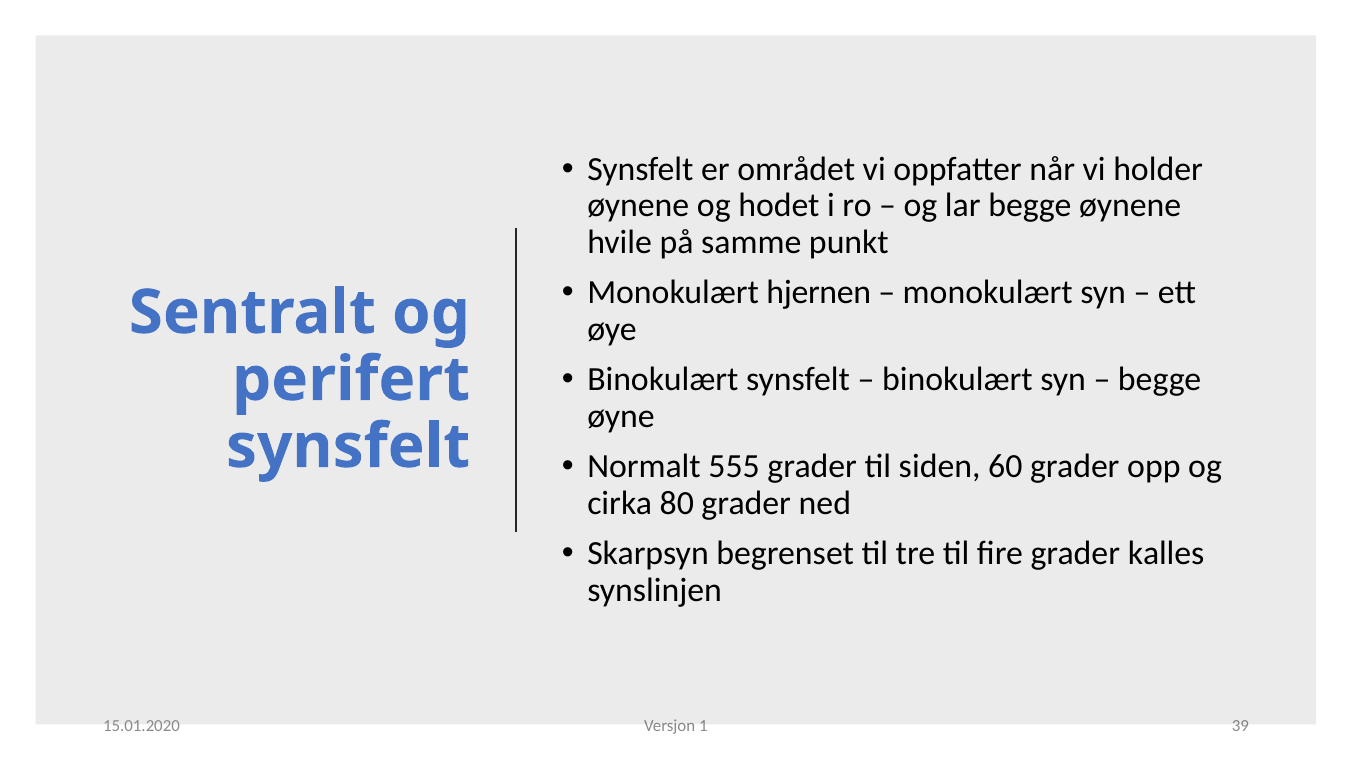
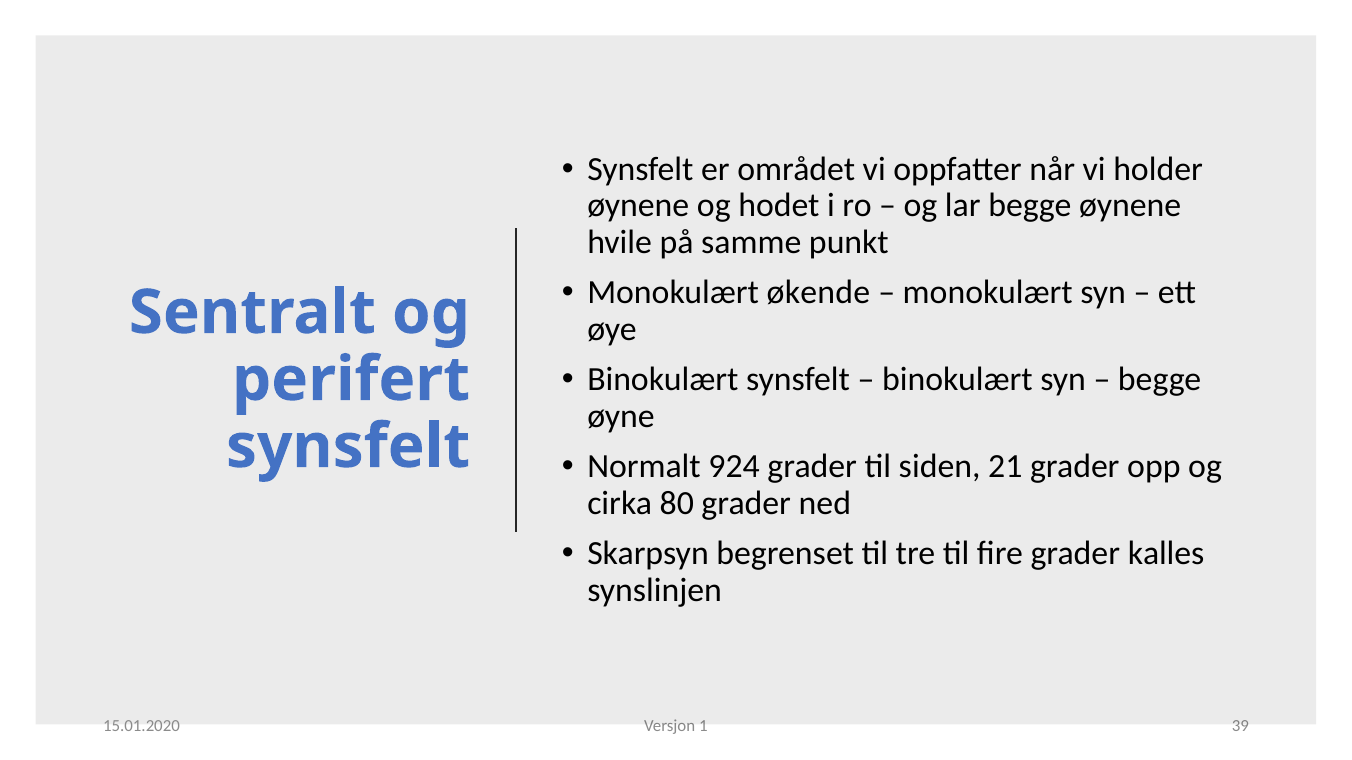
hjernen: hjernen -> økende (818, 293)
555: 555 -> 924 (734, 467)
60: 60 -> 21 (1005, 467)
